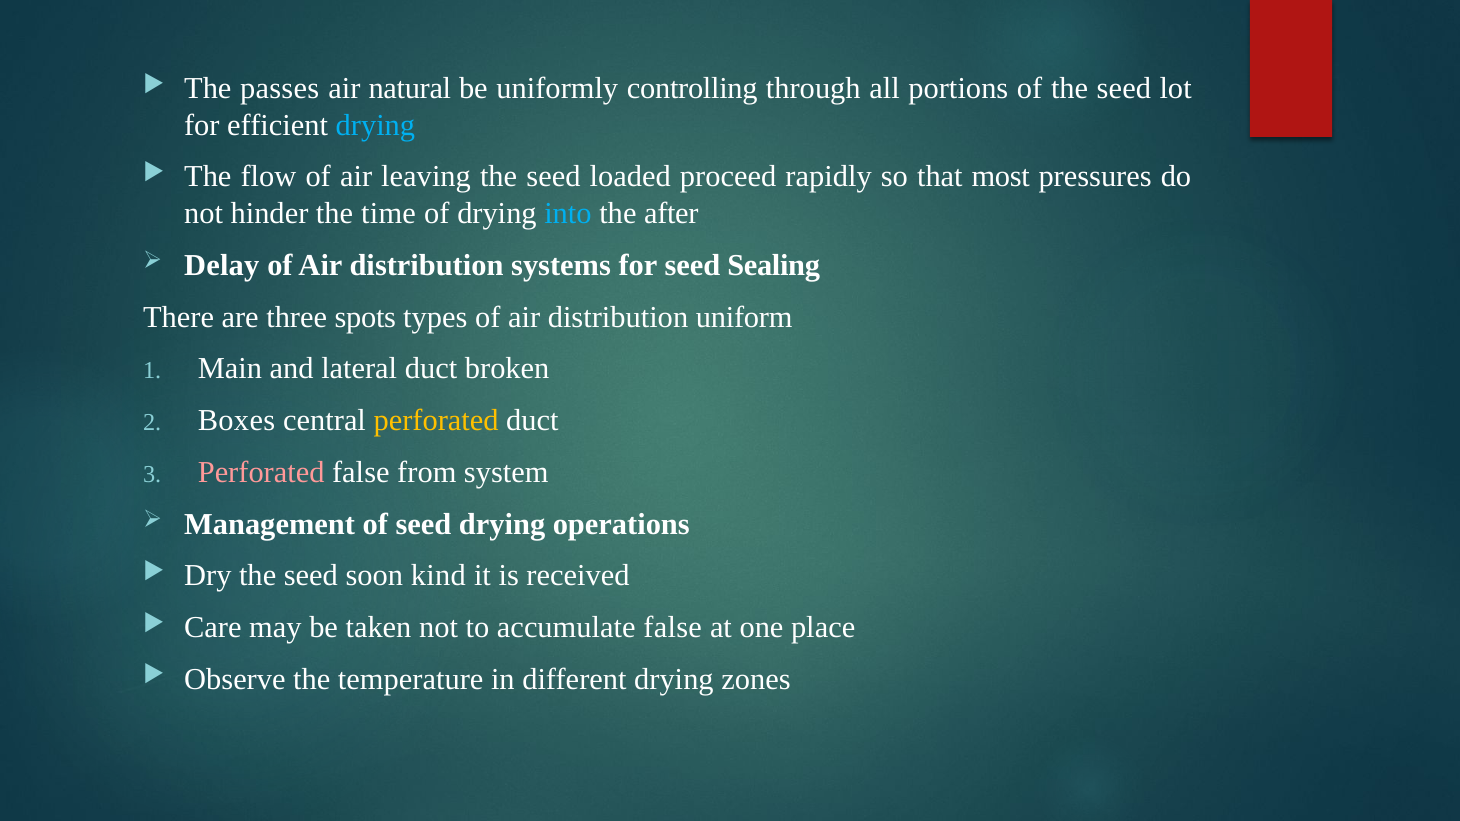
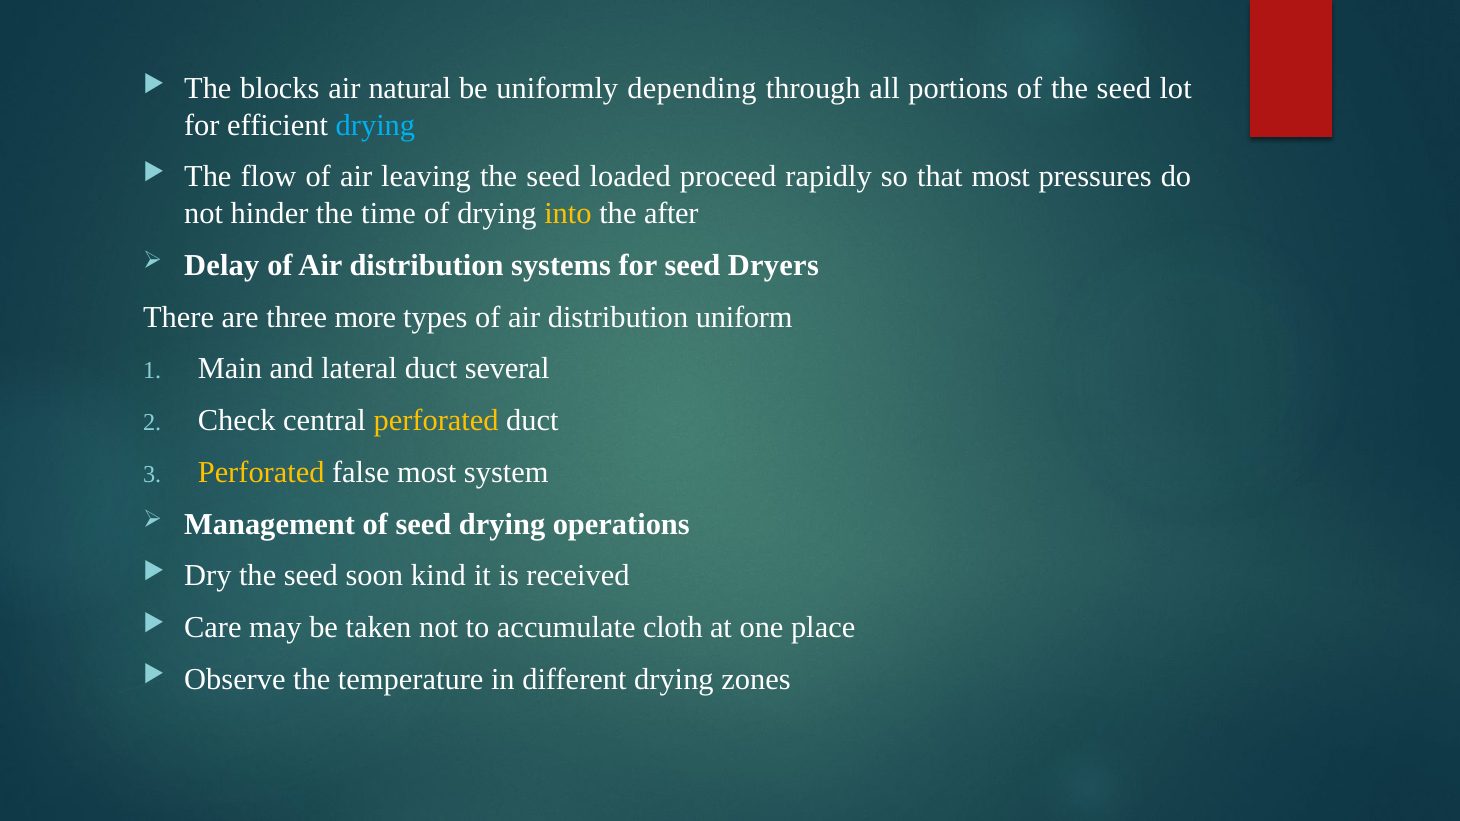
passes: passes -> blocks (280, 89)
controlling: controlling -> depending (692, 89)
into colour: light blue -> yellow (568, 214)
Sealing: Sealing -> Dryers (773, 265)
spots: spots -> more (365, 317)
broken: broken -> several (507, 369)
Boxes: Boxes -> Check (237, 421)
Perforated colour: pink -> yellow (261, 472)
false from: from -> most (427, 472)
accumulate false: false -> cloth (673, 628)
